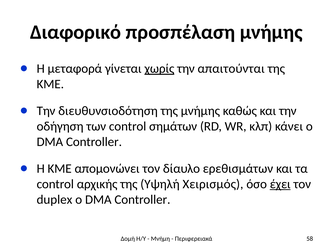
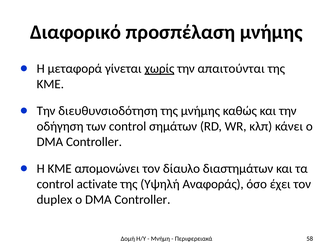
ερεθισμάτων: ερεθισμάτων -> διαστημάτων (238, 168)
αρχικής: αρχικής -> activate (97, 184)
Χειρισμός: Χειρισμός -> Αναφοράς (213, 184)
έχει underline: present -> none (280, 184)
